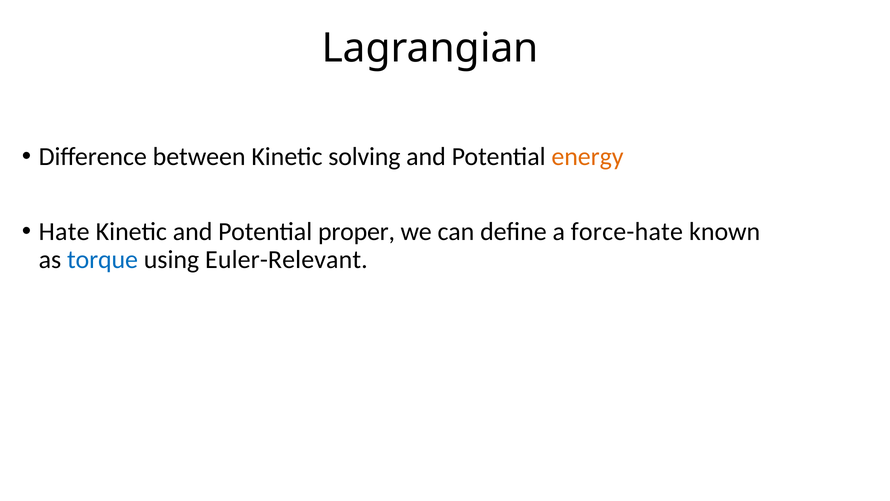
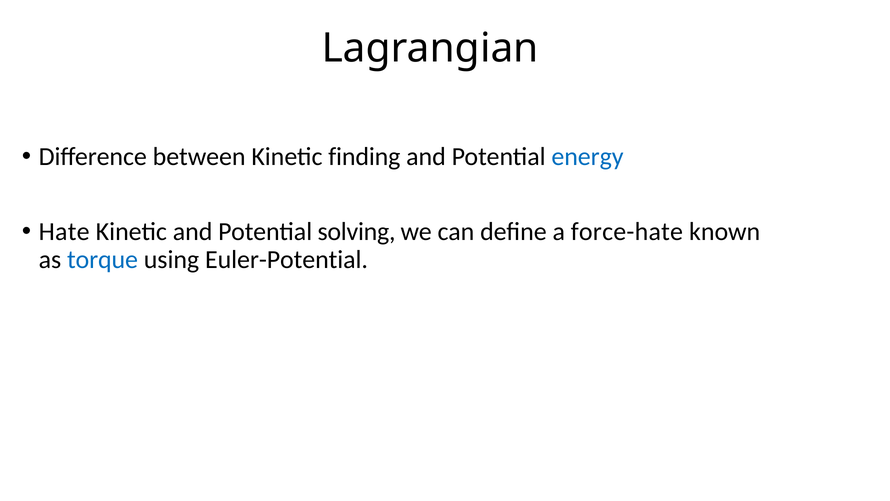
solving: solving -> finding (364, 157)
energy colour: orange -> blue (587, 157)
proper: proper -> solving (357, 231)
Euler-Relevant: Euler-Relevant -> Euler-Potential (287, 259)
